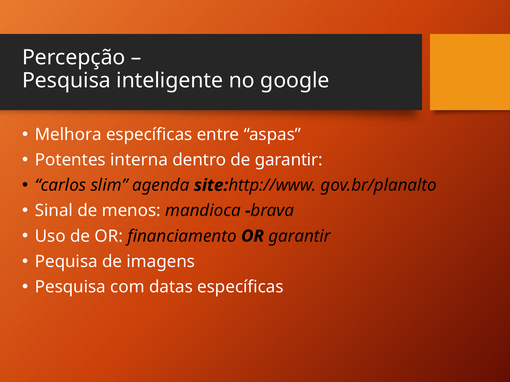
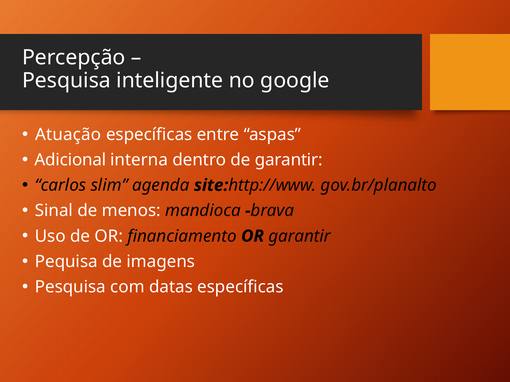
Melhora: Melhora -> Atuação (68, 135)
Potentes: Potentes -> Adicional (70, 160)
